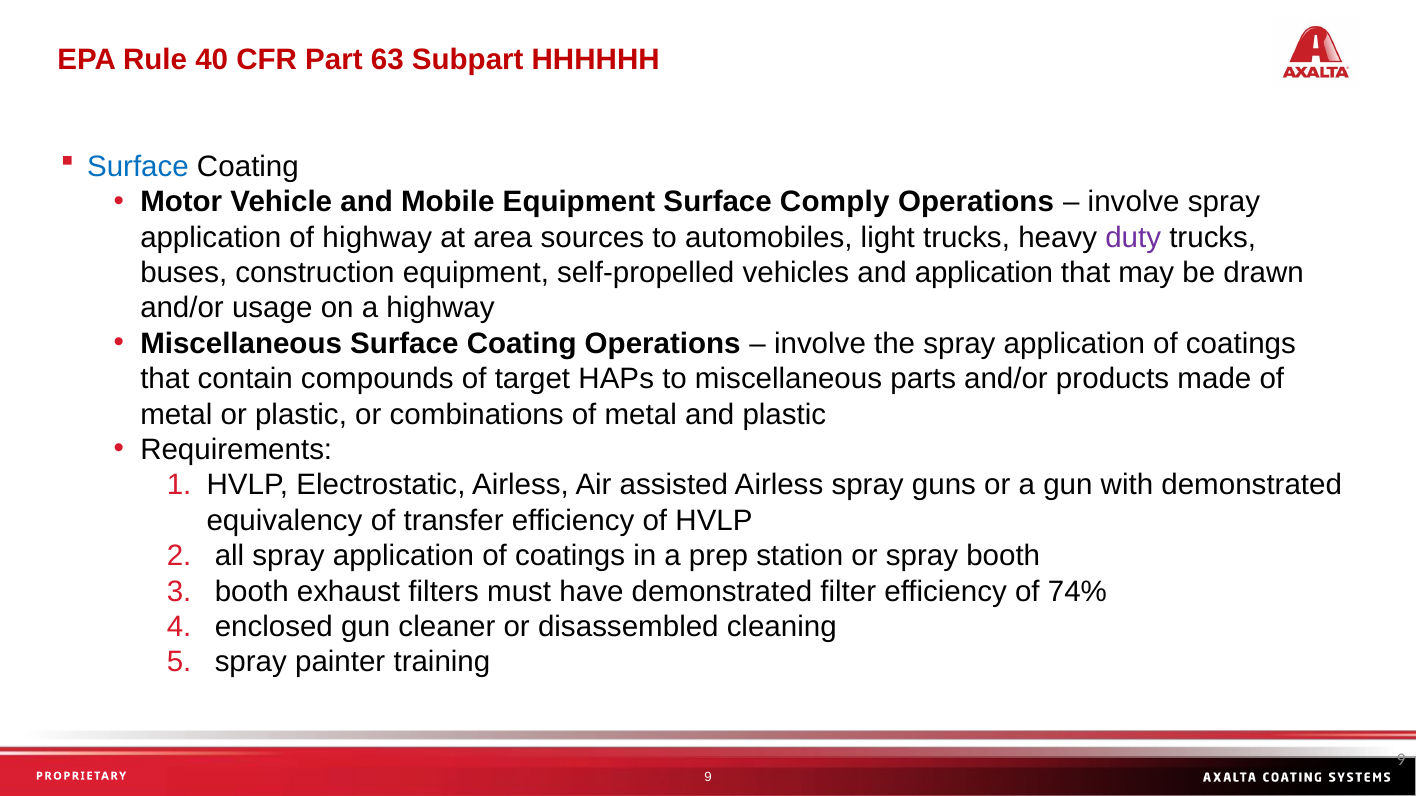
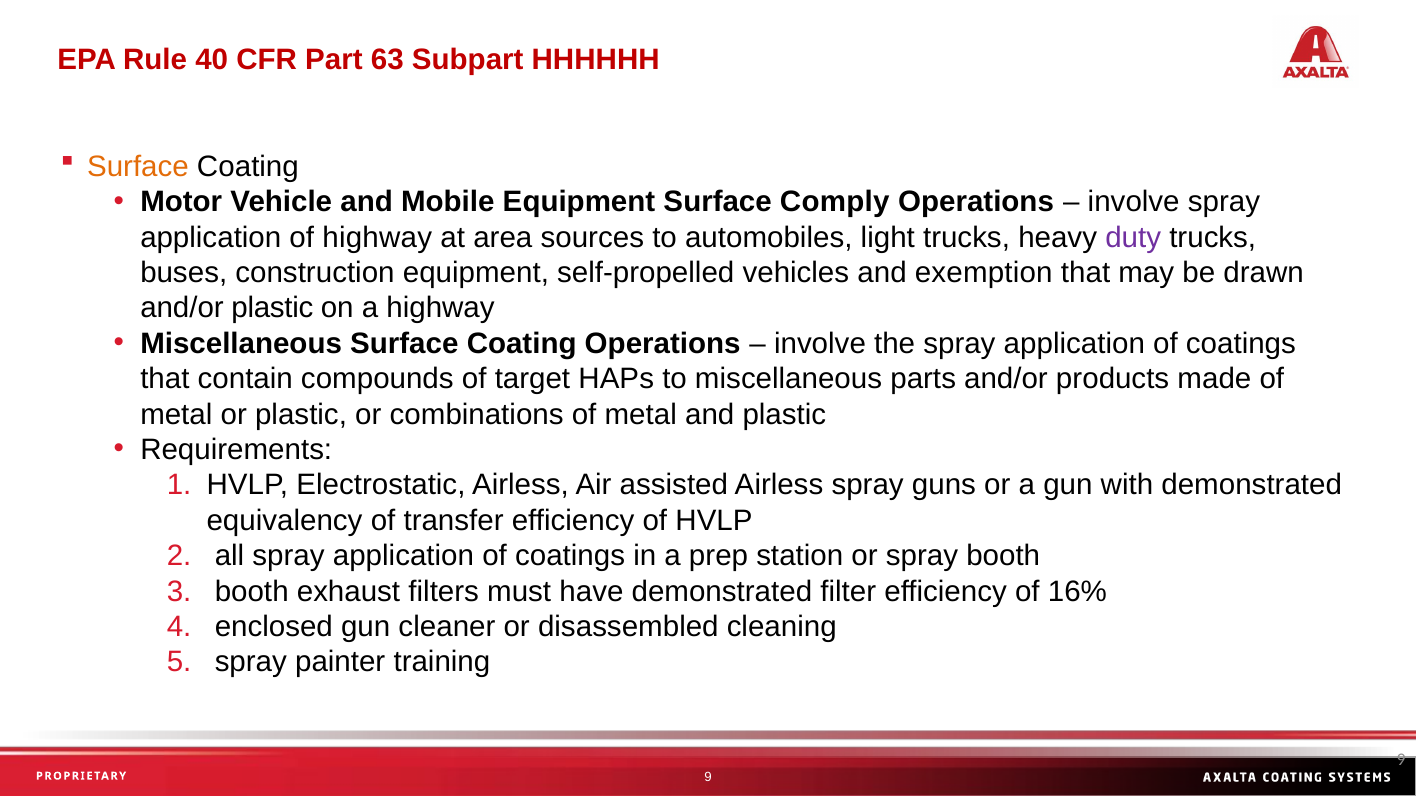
Surface colour: blue -> orange (138, 167)
and application: application -> exemption (984, 273)
and/or usage: usage -> plastic (272, 308)
74%: 74% -> 16% (1077, 592)
